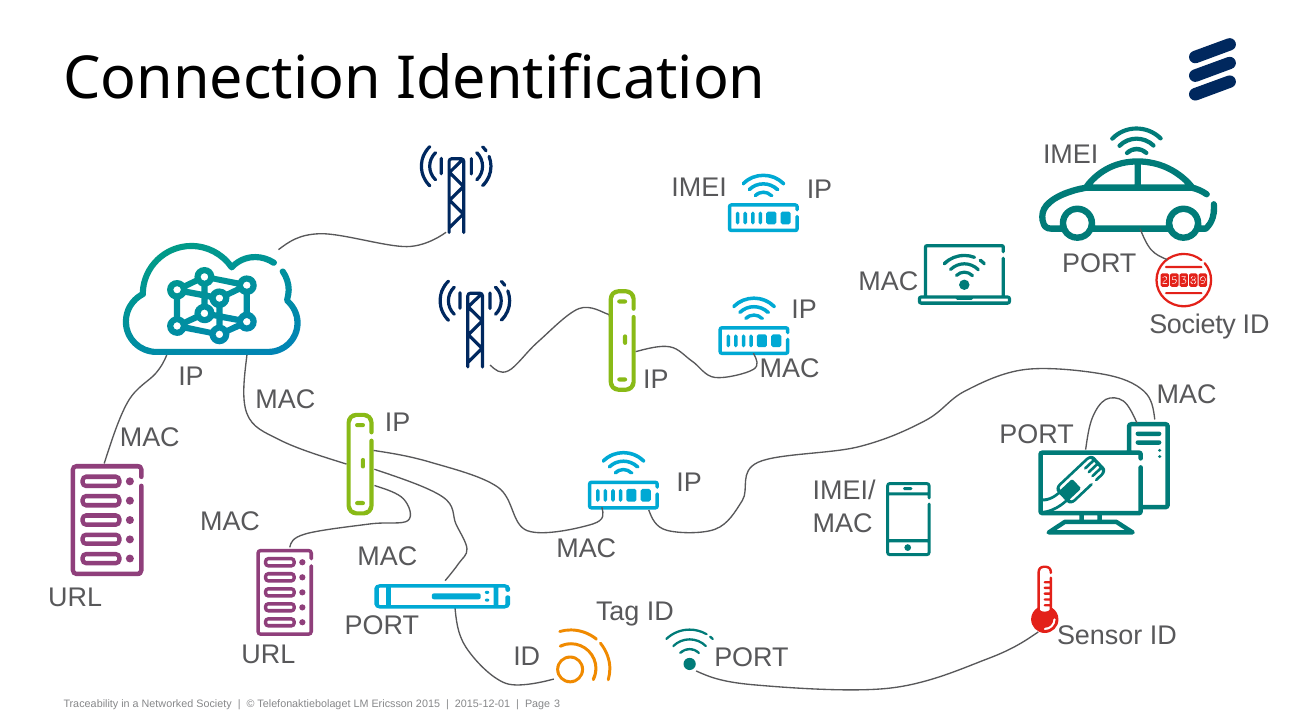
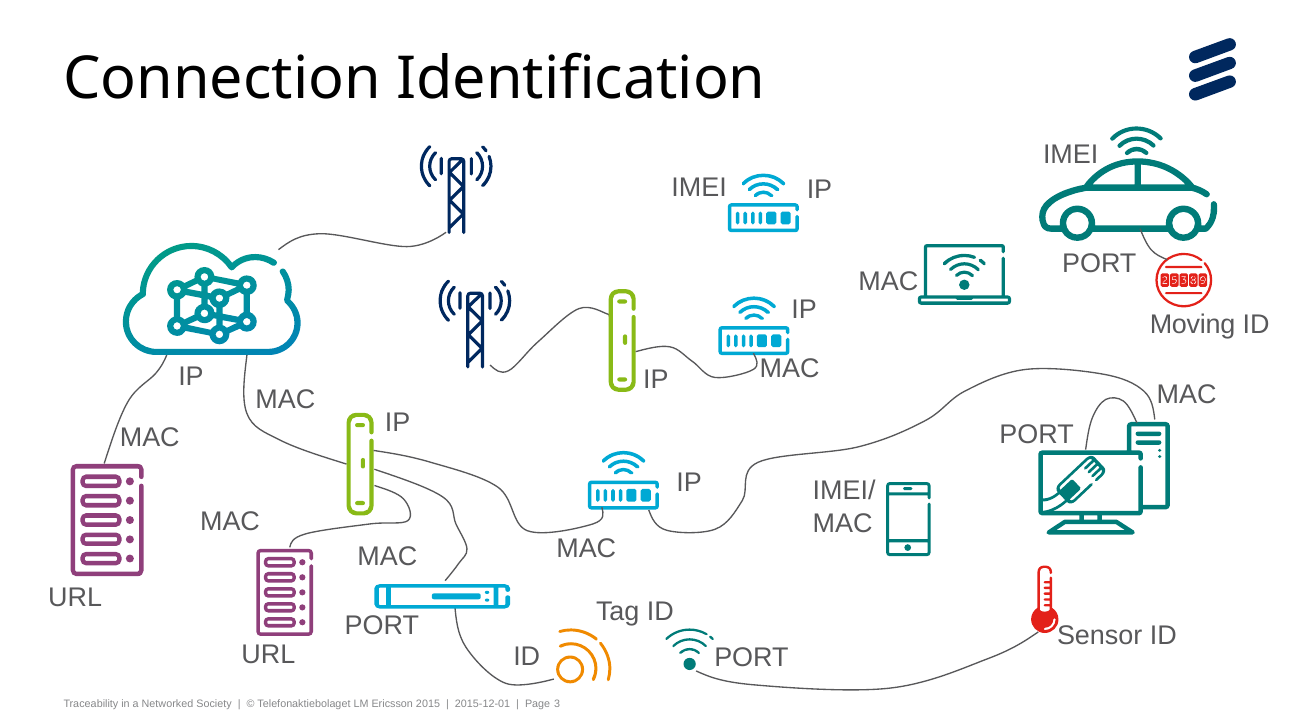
Society: Society -> Moving (1193, 325)
